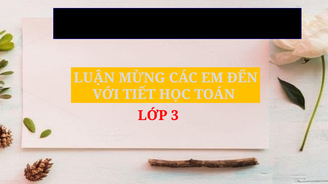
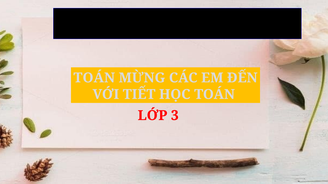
LUẬN: LUẬN -> TOÁN (94, 78)
